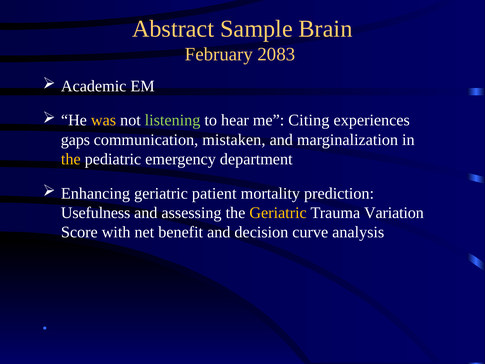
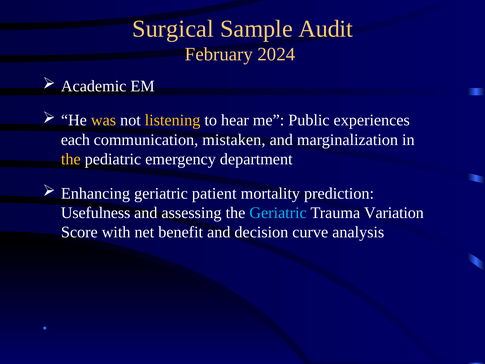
Abstract: Abstract -> Surgical (173, 29)
Brain: Brain -> Audit (326, 29)
2083: 2083 -> 2024 (276, 54)
listening colour: light green -> yellow (173, 120)
Citing: Citing -> Public (309, 120)
gaps: gaps -> each (75, 140)
Geriatric colour: yellow -> light blue (278, 213)
